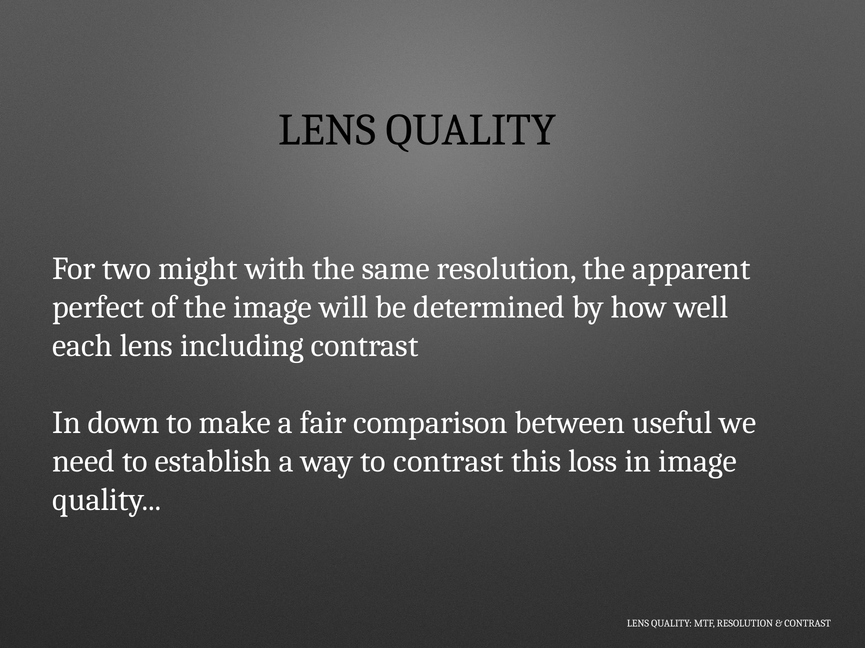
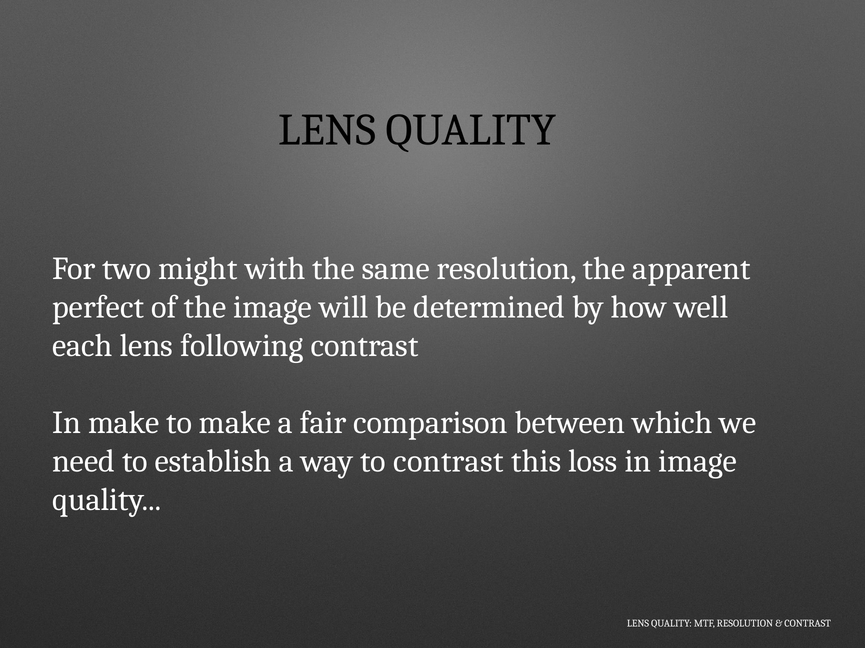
including: including -> following (242, 346)
In down: down -> make (124, 423)
useful: useful -> which (672, 423)
